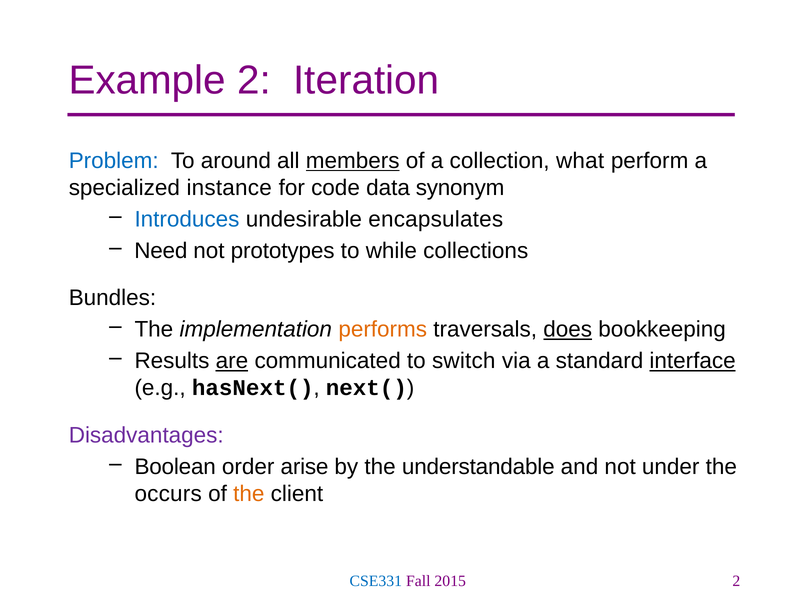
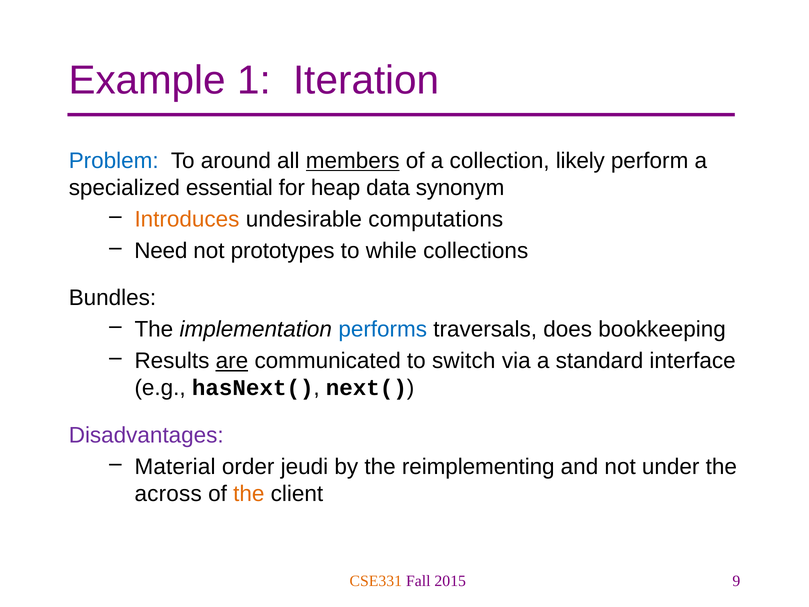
Example 2: 2 -> 1 (254, 80)
what: what -> likely (580, 161)
instance: instance -> essential (229, 188)
code: code -> heap (336, 188)
Introduces colour: blue -> orange (187, 219)
encapsulates: encapsulates -> computations (436, 219)
performs colour: orange -> blue (383, 329)
does underline: present -> none (568, 329)
interface underline: present -> none (693, 361)
Boolean: Boolean -> Material (175, 467)
arise: arise -> jeudi (304, 467)
understandable: understandable -> reimplementing (478, 467)
occurs: occurs -> across (168, 494)
CSE331 colour: blue -> orange (376, 581)
2015 2: 2 -> 9 (736, 581)
